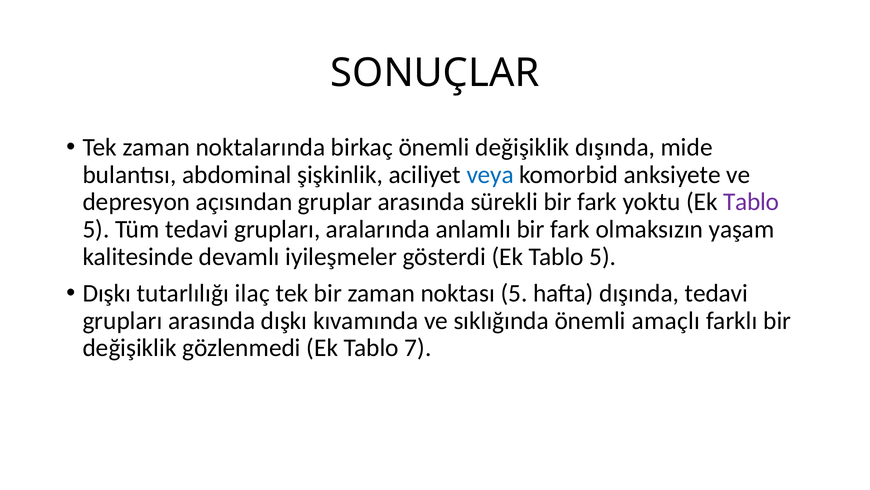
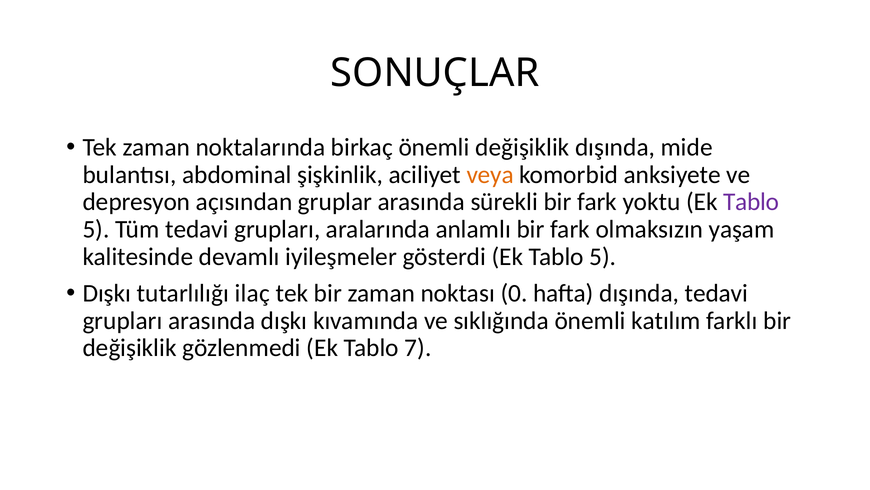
veya colour: blue -> orange (490, 174)
noktası 5: 5 -> 0 (514, 293)
amaçlı: amaçlı -> katılım (666, 320)
